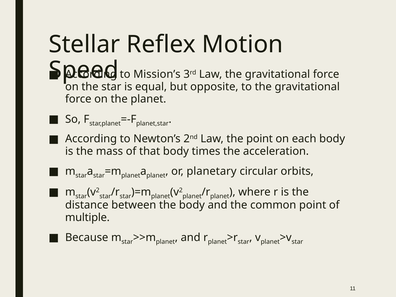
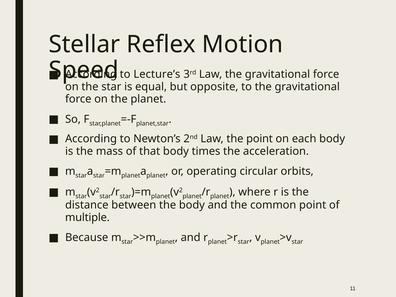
Mission’s: Mission’s -> Lecture’s (157, 74)
planetary: planetary -> operating (212, 171)
